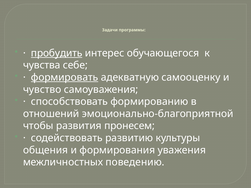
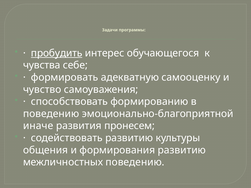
формировать underline: present -> none (65, 77)
отношений: отношений -> поведению (51, 114)
чтобы: чтобы -> иначе (38, 126)
формирования уважения: уважения -> развитию (182, 150)
